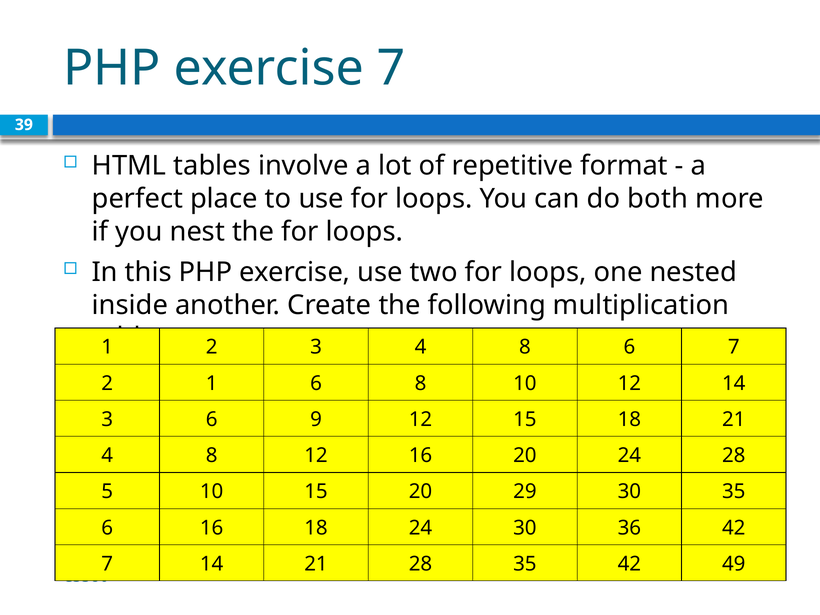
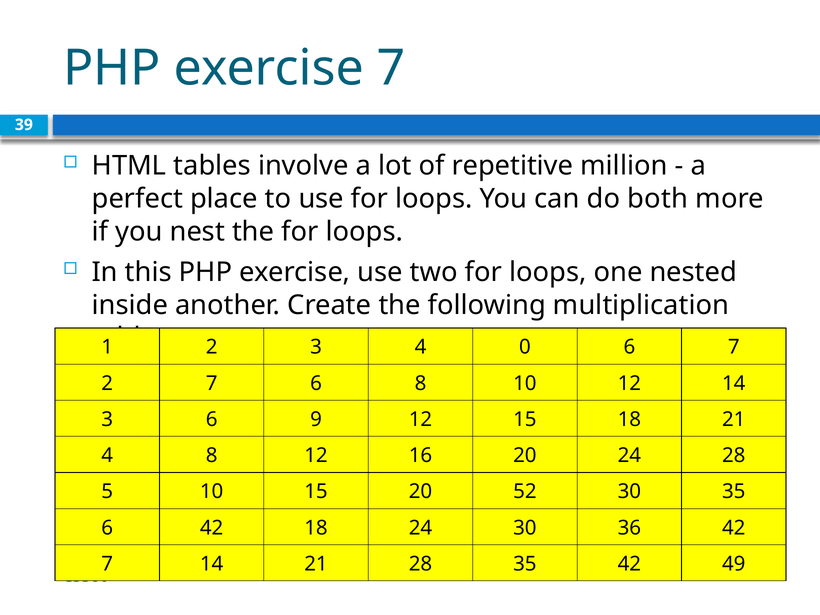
format: format -> million (624, 166)
3 4 8: 8 -> 0 (525, 347)
2 1: 1 -> 7 (212, 383)
29: 29 -> 52 (525, 492)
6 16: 16 -> 42 (212, 528)
